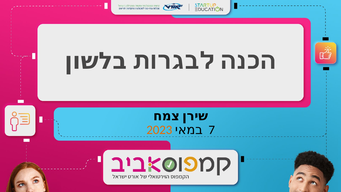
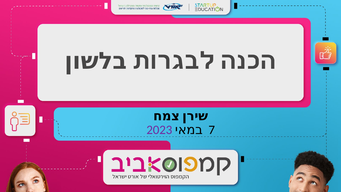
2023 colour: orange -> purple (159, 130)
